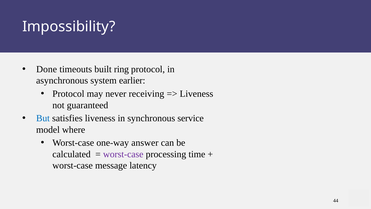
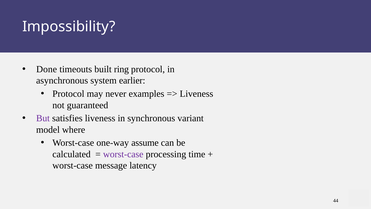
receiving: receiving -> examples (147, 94)
But colour: blue -> purple (43, 118)
service: service -> variant (191, 118)
answer: answer -> assume (145, 143)
